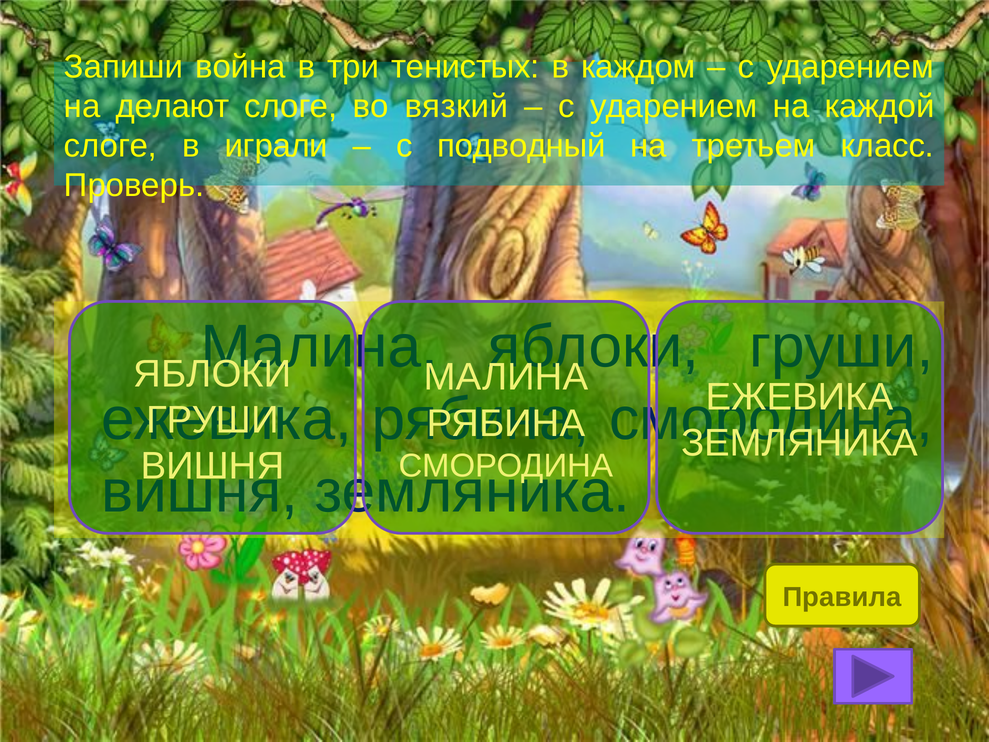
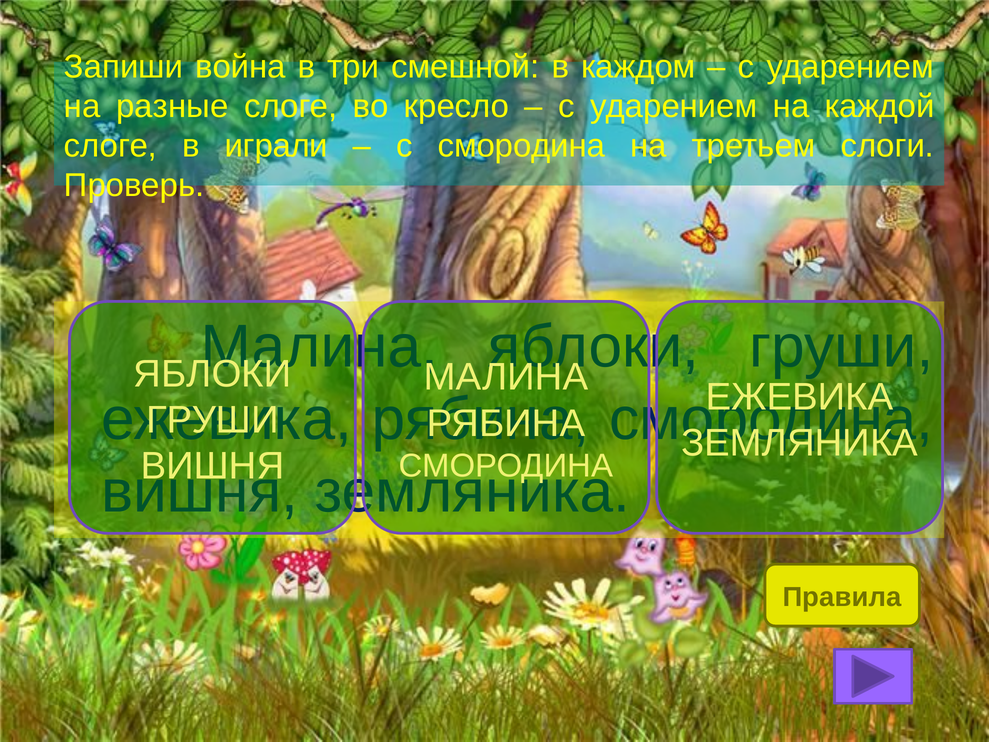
тенистых: тенистых -> смешной (465, 67)
делают: делают -> разные (172, 106)
вязкий: вязкий -> кресло (456, 106)
с подводный: подводный -> смородина (521, 146)
класс: класс -> слоги (887, 146)
